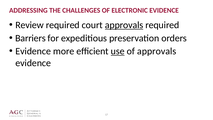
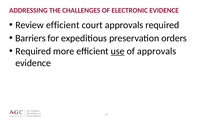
Review required: required -> efficient (63, 25)
approvals underline: present -> none (124, 25)
Evidence: Evidence -> Required (33, 51)
